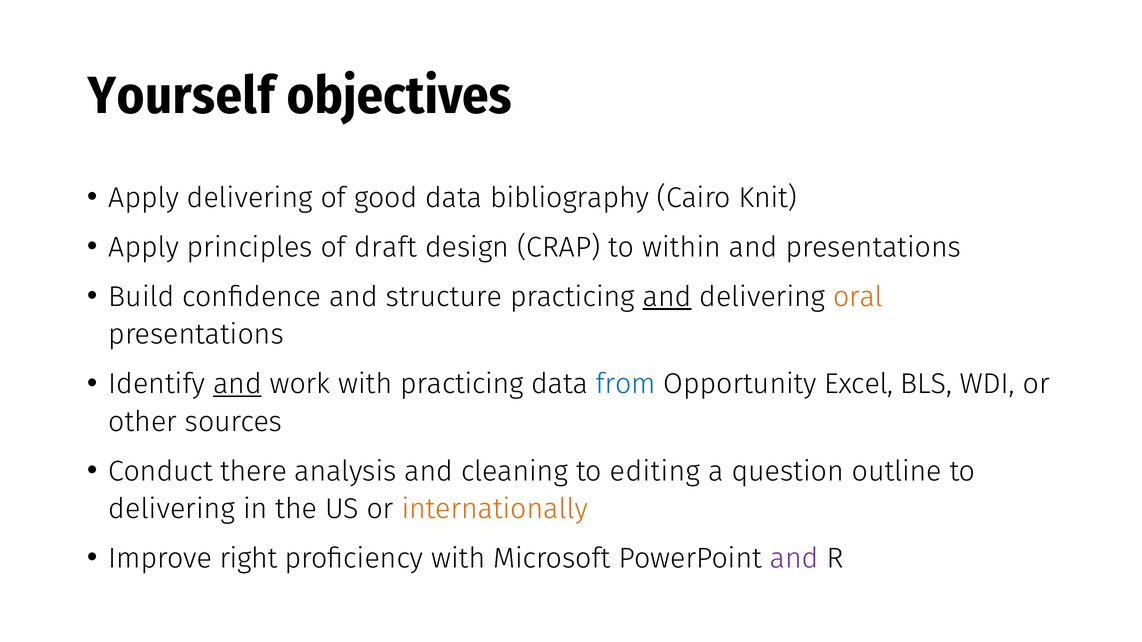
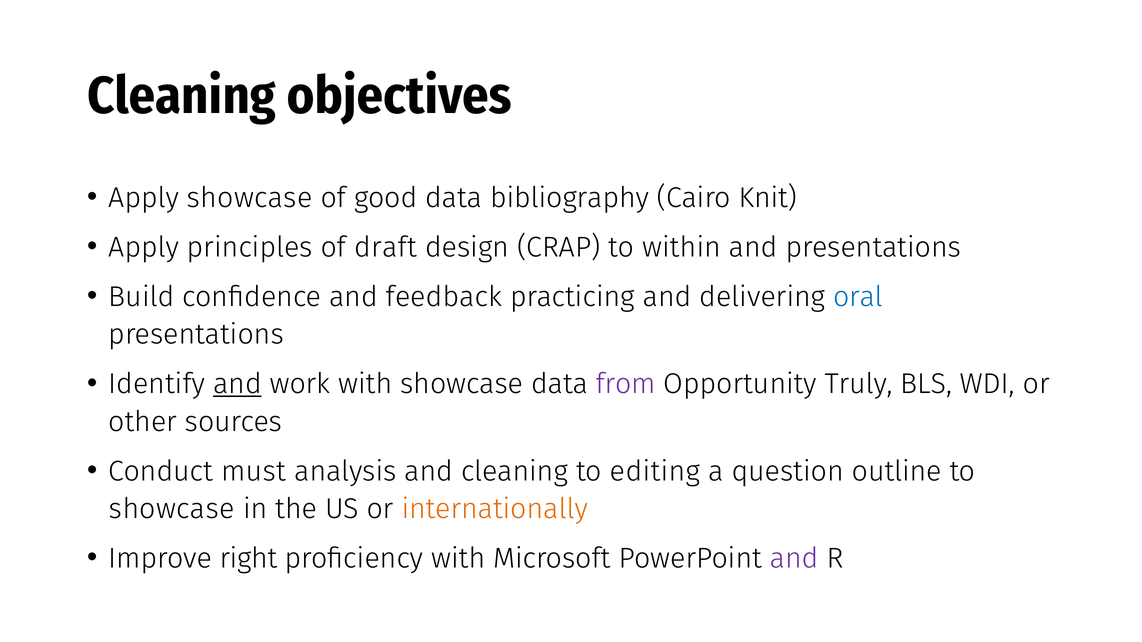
Yourself: Yourself -> Cleaning (182, 96)
Apply delivering: delivering -> showcase (250, 198)
structure: structure -> feedback (444, 297)
and underline: present -> none (667, 297)
oral colour: orange -> blue (858, 297)
with practicing: practicing -> showcase (462, 384)
from colour: blue -> purple (626, 384)
Excel: Excel -> Truly (859, 384)
there: there -> must (253, 471)
delivering: delivering -> showcase (172, 509)
